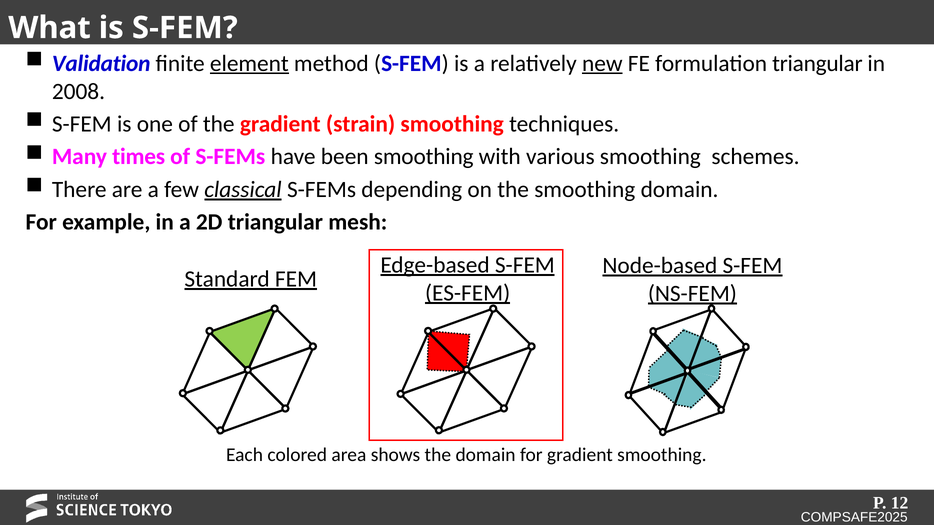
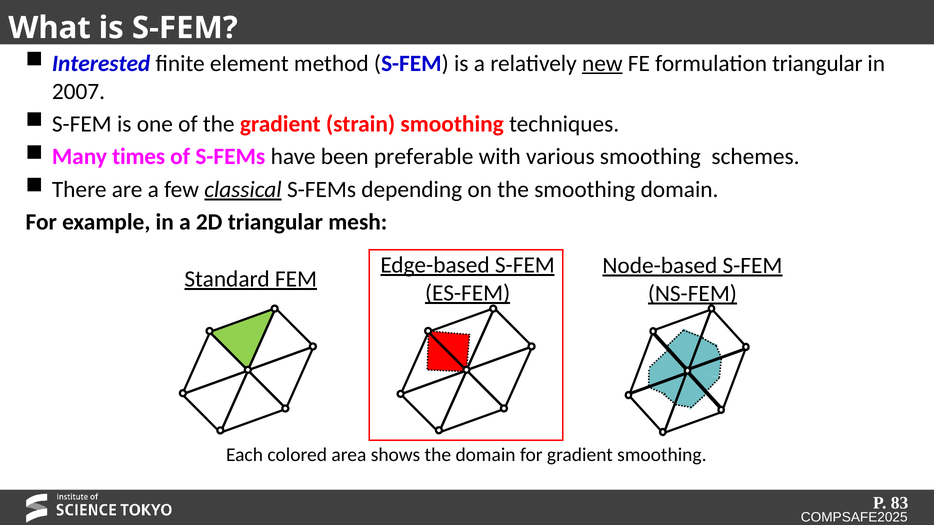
Validation: Validation -> Interested (101, 63)
element underline: present -> none (249, 63)
2008: 2008 -> 2007 (78, 91)
been smoothing: smoothing -> preferable (424, 157)
12: 12 -> 83 (900, 503)
